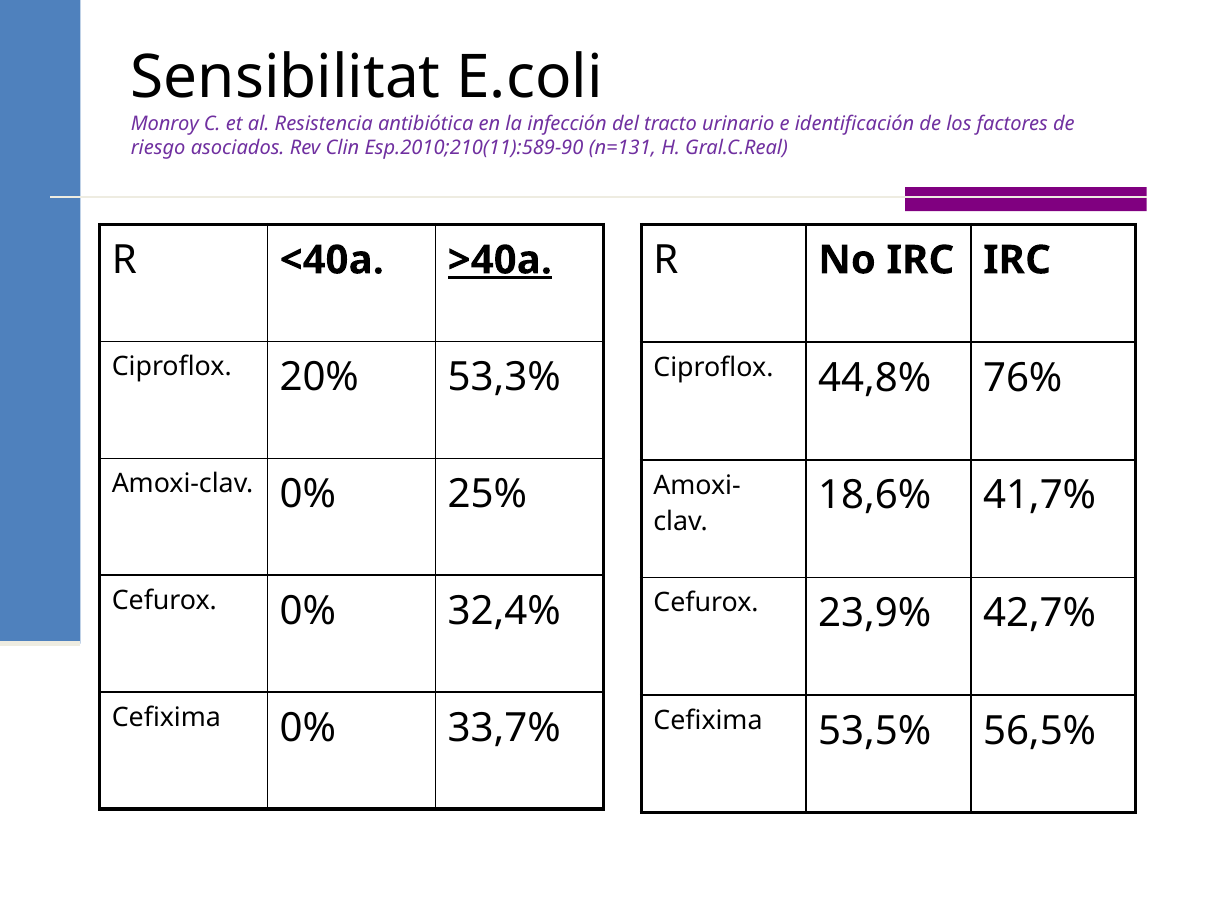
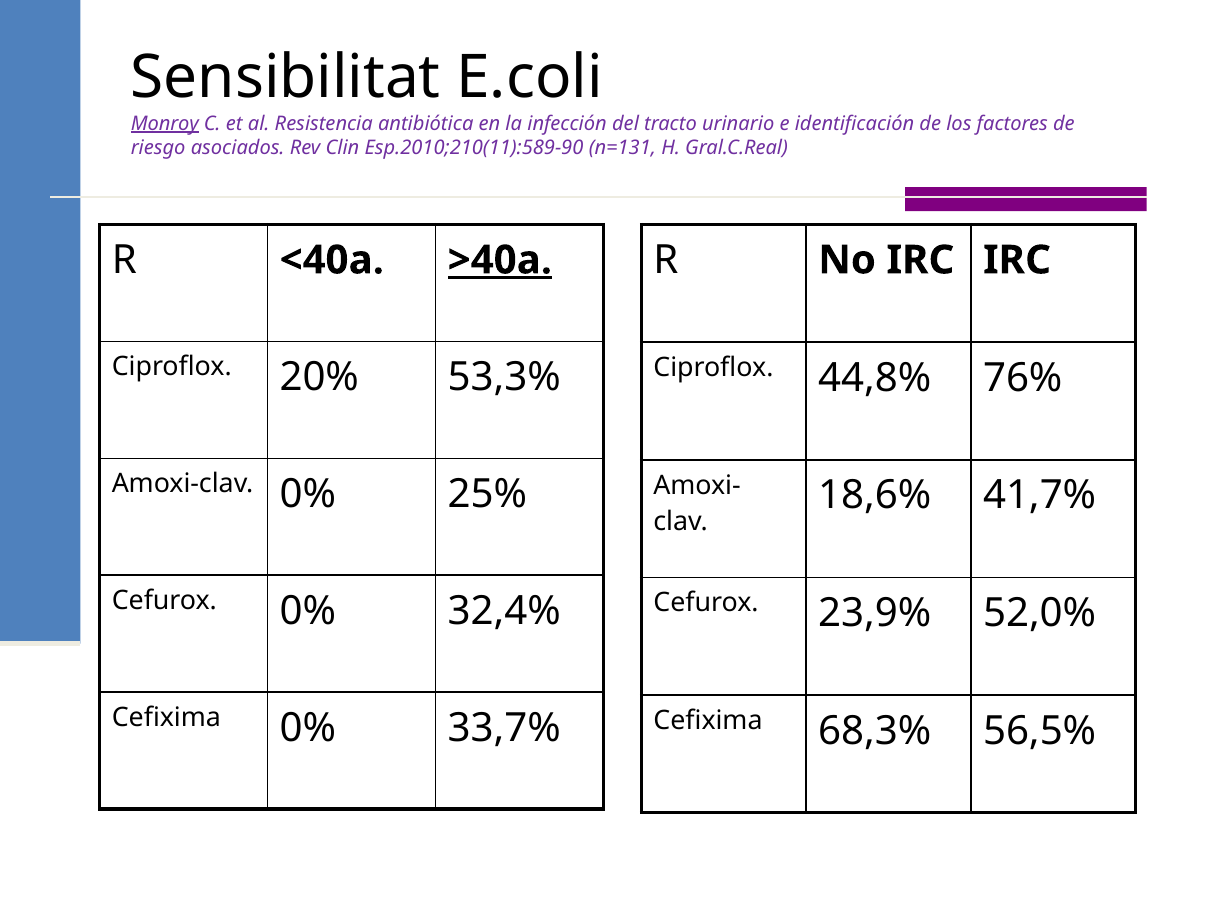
Monroy underline: none -> present (165, 123)
42,7%: 42,7% -> 52,0% (1040, 613)
53,5%: 53,5% -> 68,3% (875, 731)
